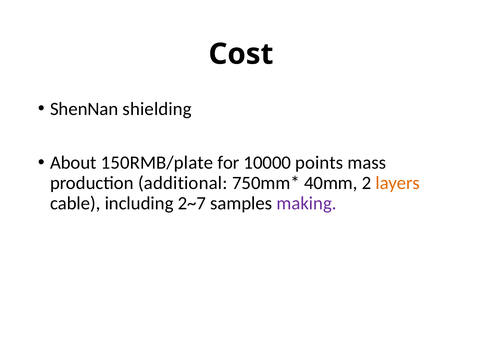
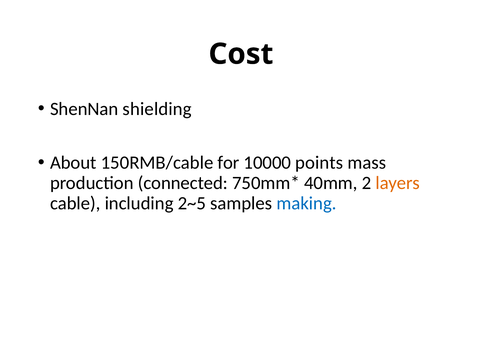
150RMB/plate: 150RMB/plate -> 150RMB/cable (157, 163)
additional: additional -> connected (183, 183)
2~7: 2~7 -> 2~5 (192, 203)
making colour: purple -> blue (307, 203)
